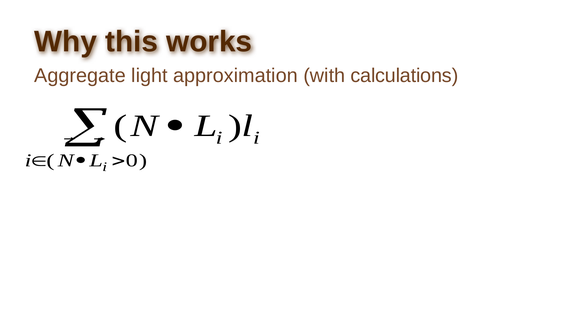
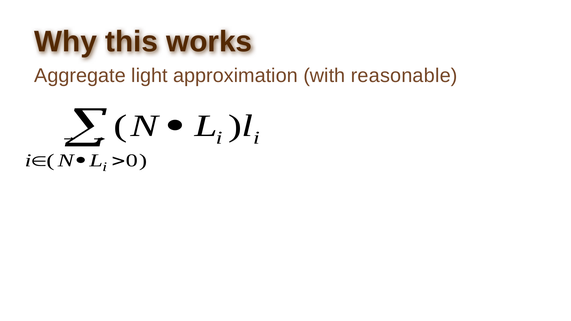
calculations: calculations -> reasonable (404, 76)
